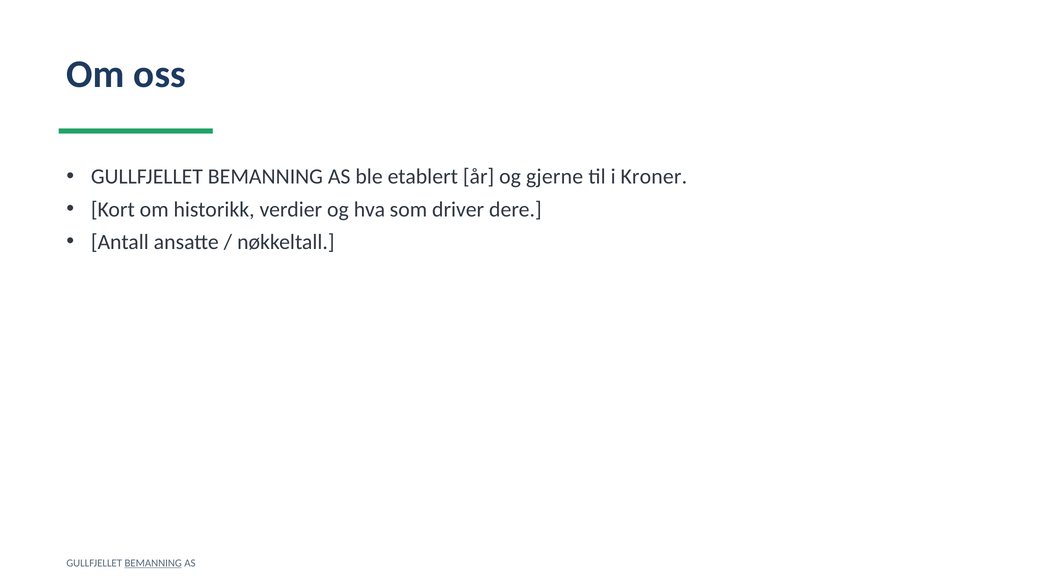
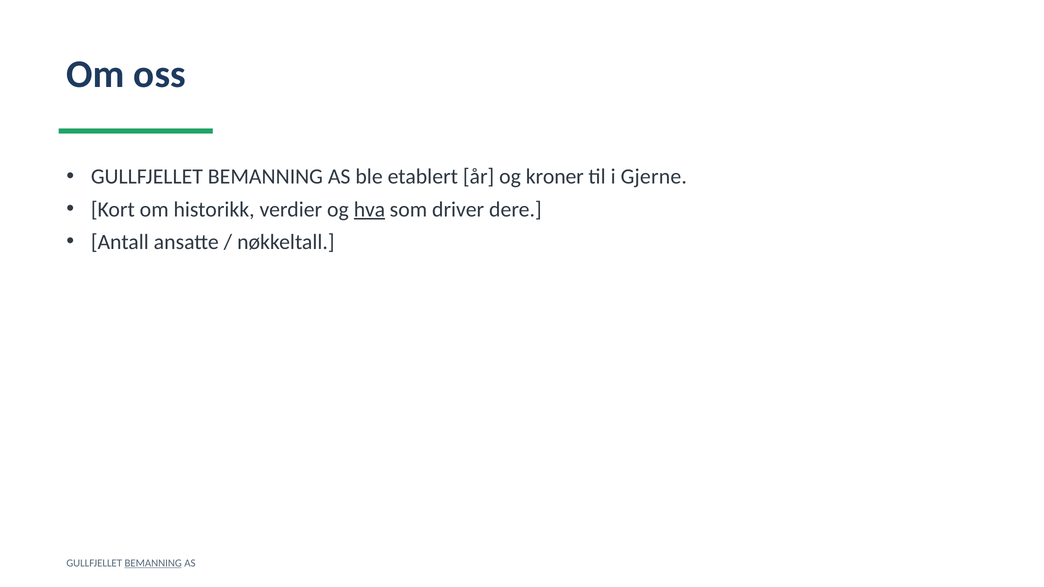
gjerne: gjerne -> kroner (555, 177)
Kroner: Kroner -> Gjerne (654, 177)
hva underline: none -> present (369, 209)
